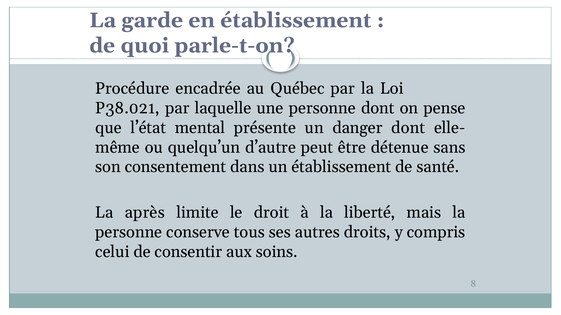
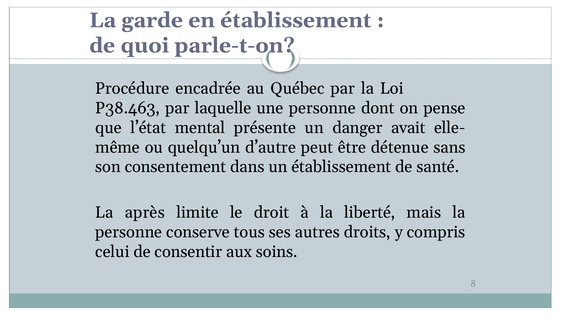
P38.021: P38.021 -> P38.463 (128, 108)
danger dont: dont -> avait (408, 128)
